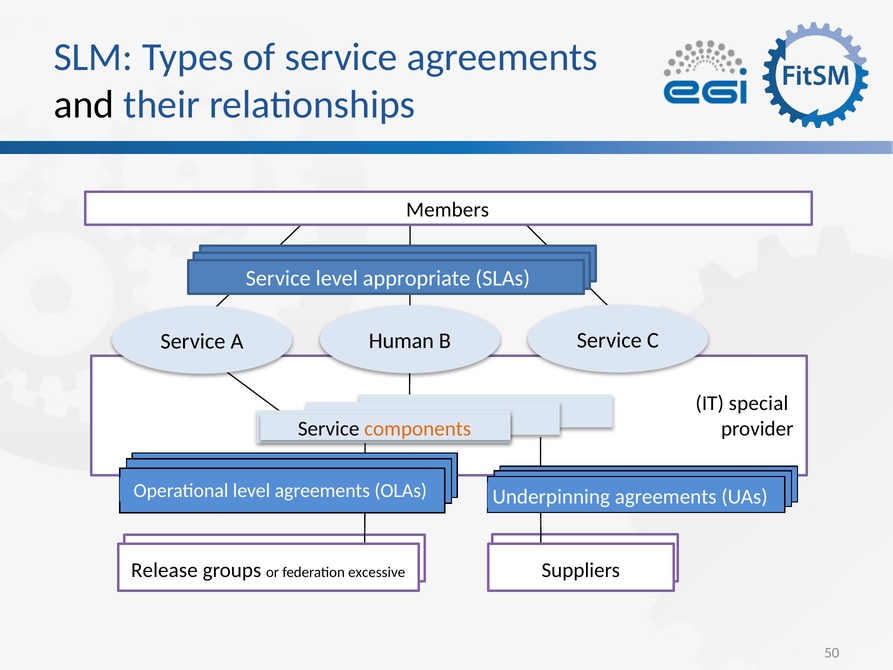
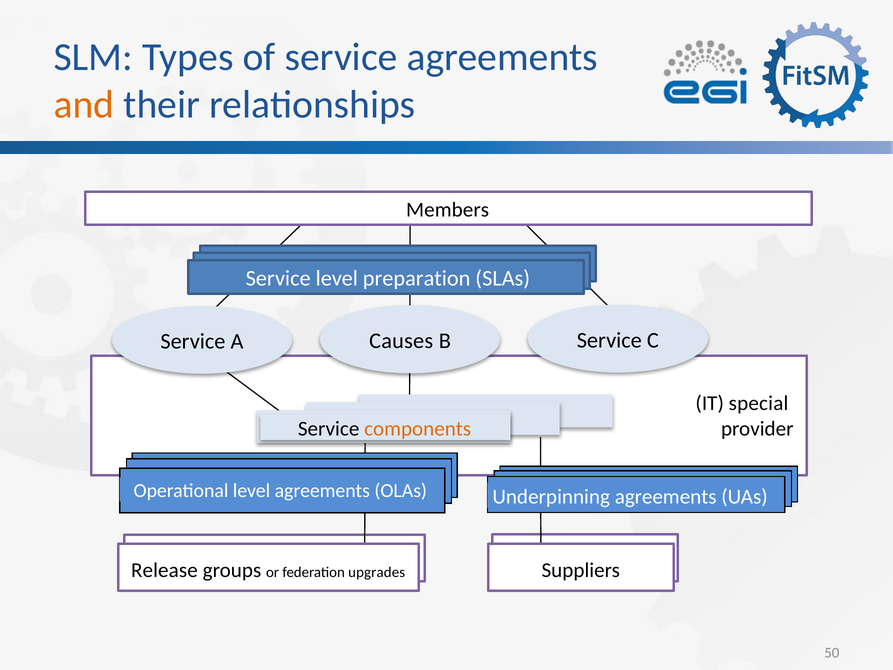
and colour: black -> orange (84, 105)
appropriate: appropriate -> preparation (417, 278)
Human: Human -> Causes (401, 341)
excessive: excessive -> upgrades (377, 572)
